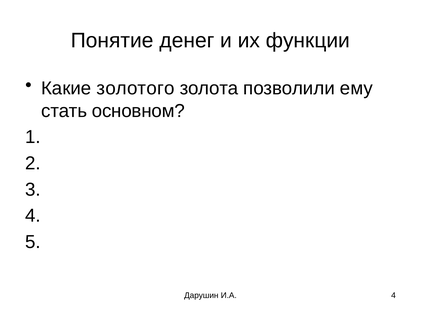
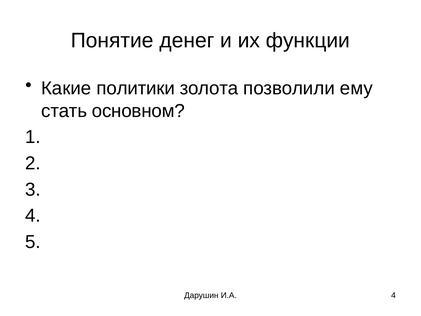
золотого: золотого -> политики (136, 88)
